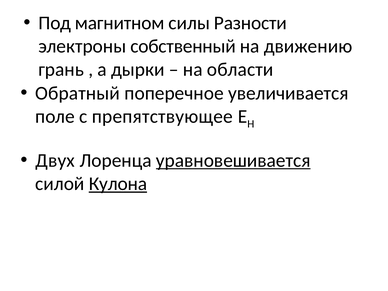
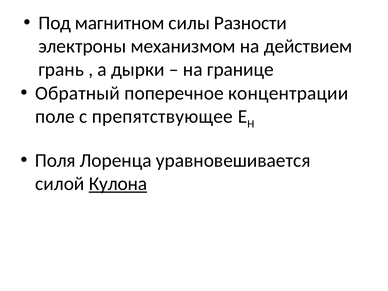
собственный: собственный -> механизмом (183, 46)
движению: движению -> действием (308, 46)
области: области -> границе (240, 70)
увеличивается: увеличивается -> концентрации (288, 93)
Двух: Двух -> Поля (55, 160)
уравновешивается underline: present -> none (233, 160)
